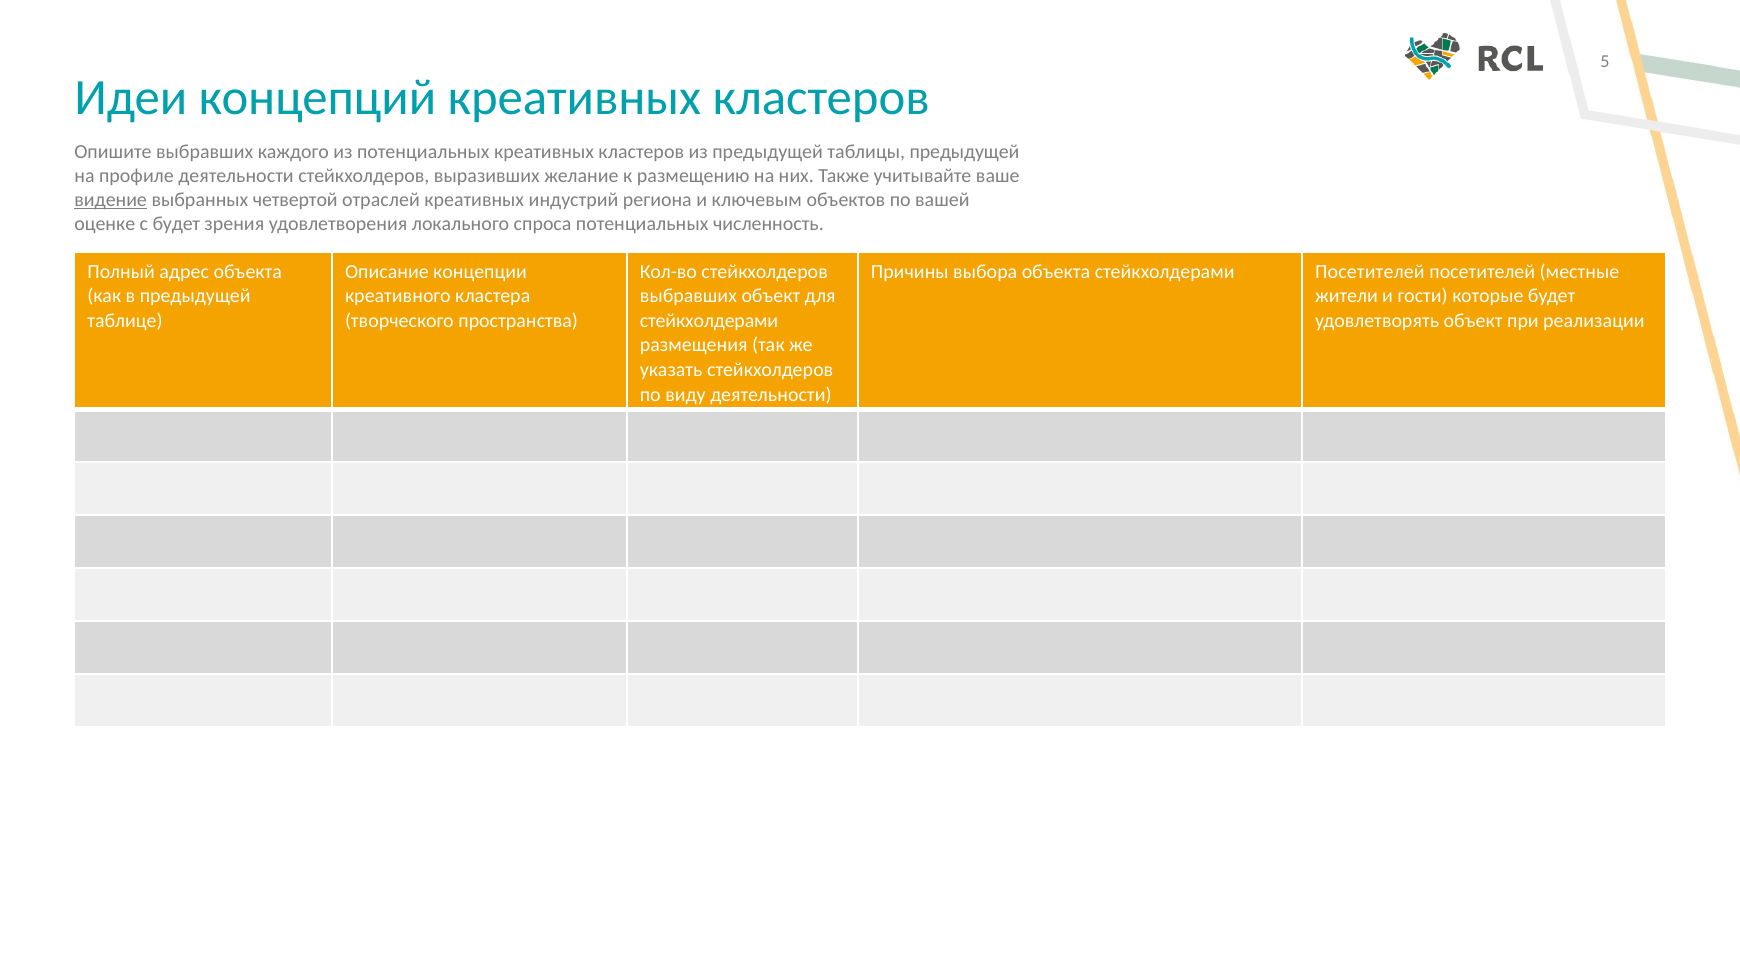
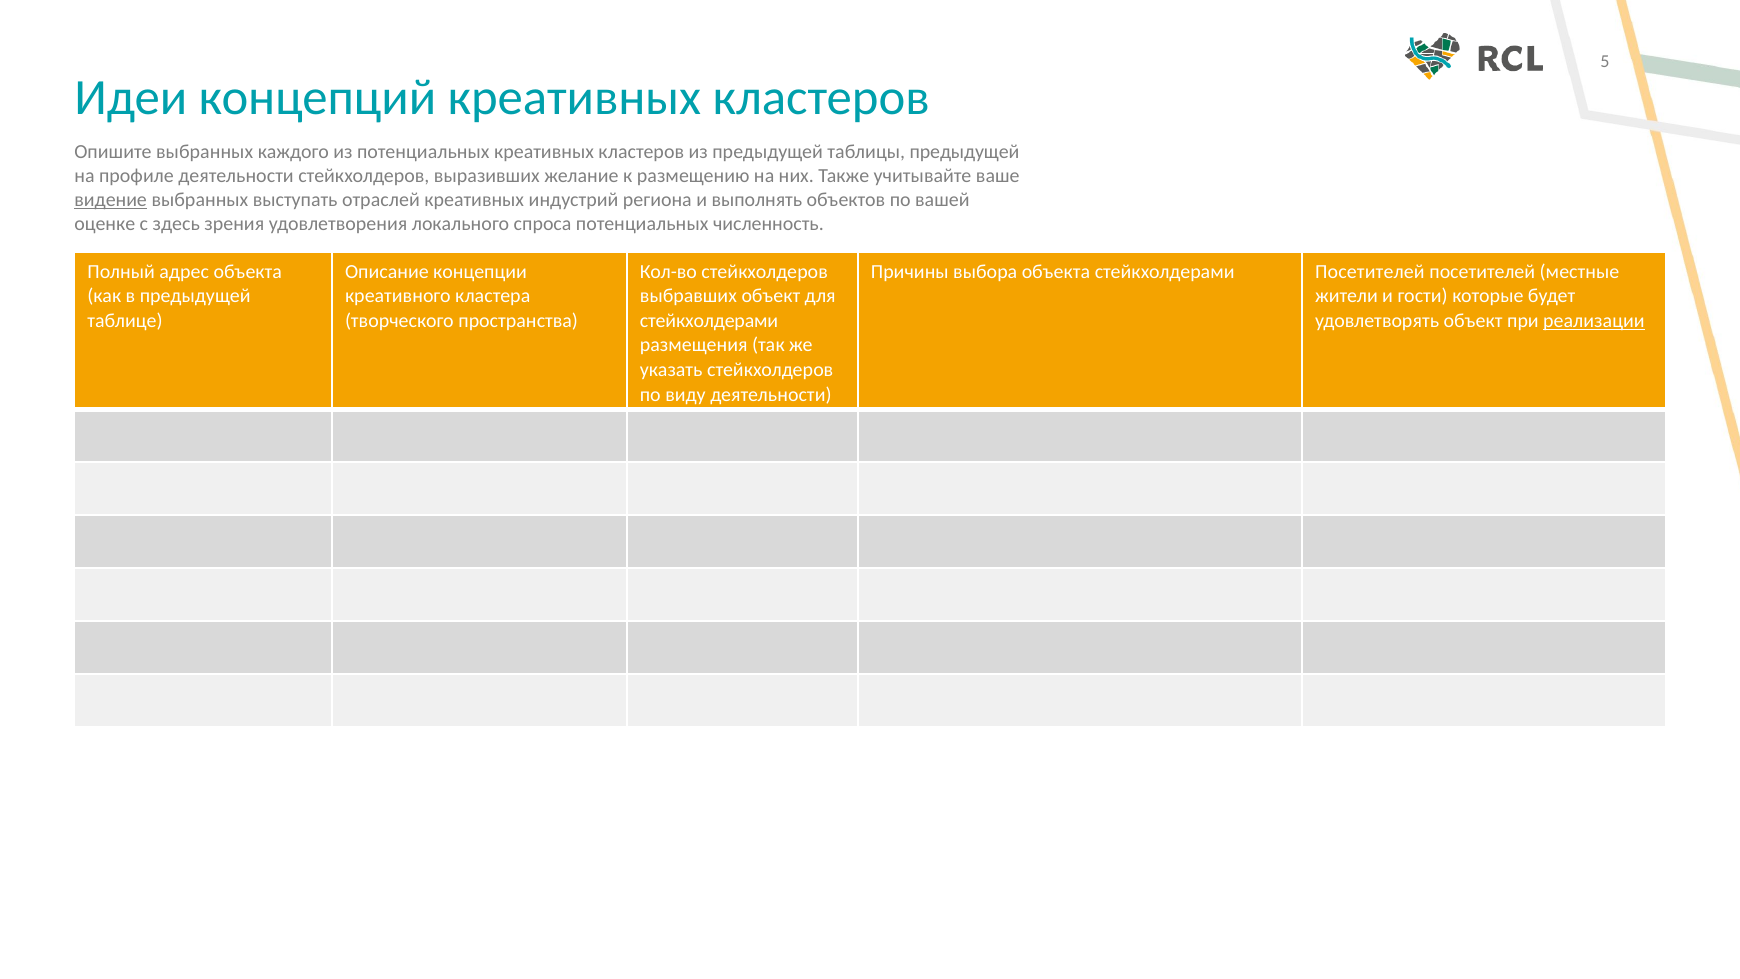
Опишите выбравших: выбравших -> выбранных (205, 152)
четвертой: четвертой -> выступать (295, 200)
ключевым: ключевым -> выполнять (757, 200)
с будет: будет -> здесь (176, 224)
реализации underline: none -> present (1594, 321)
